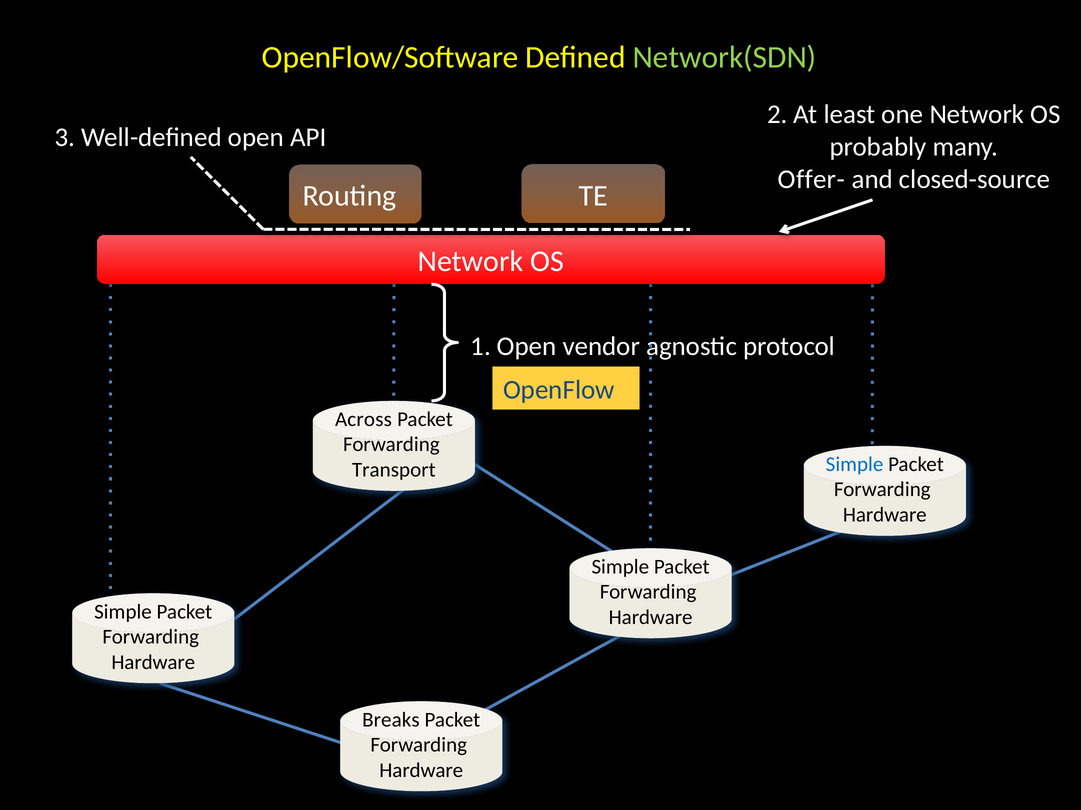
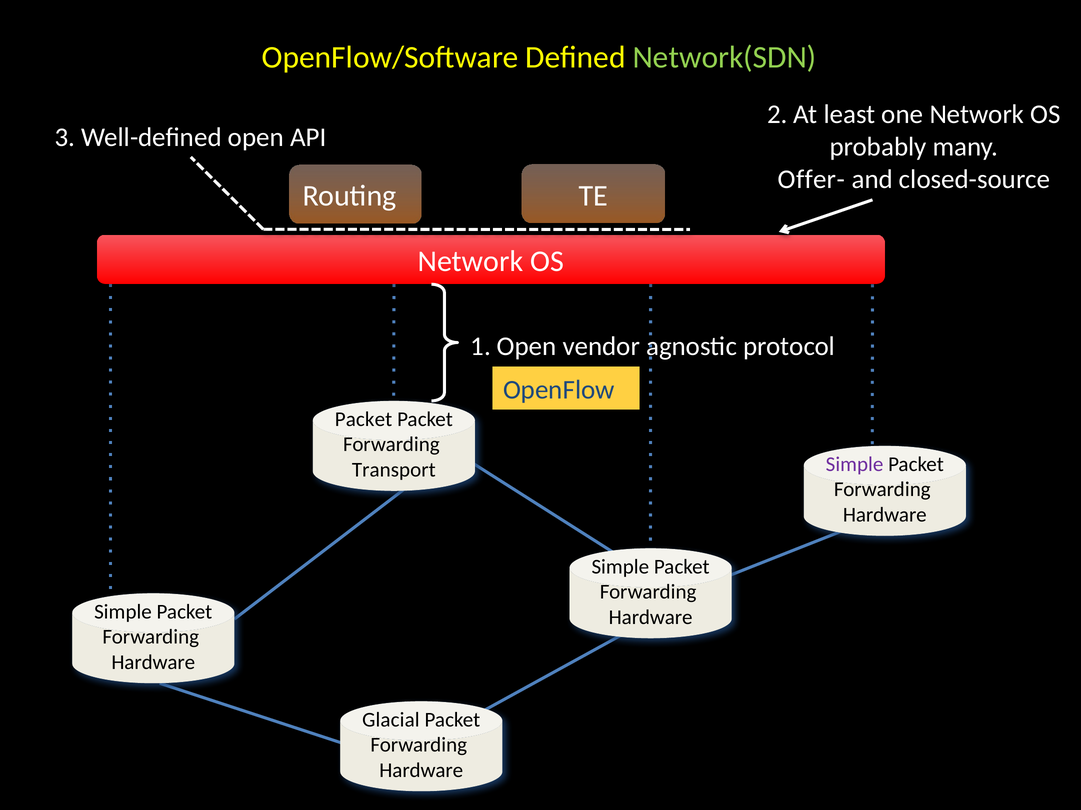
Across: Across -> Packet (364, 420)
Simple colour: blue -> purple (855, 465)
Breaks: Breaks -> Glacial (391, 720)
